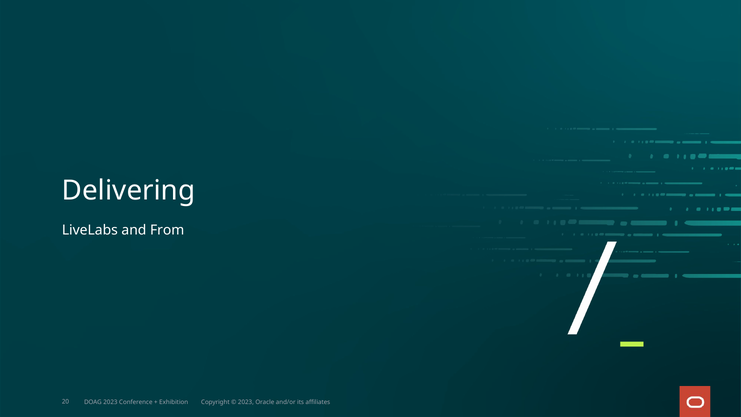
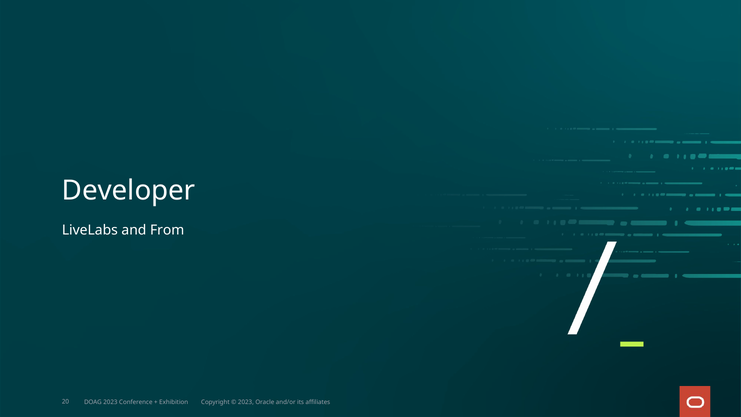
Delivering: Delivering -> Developer (129, 190)
